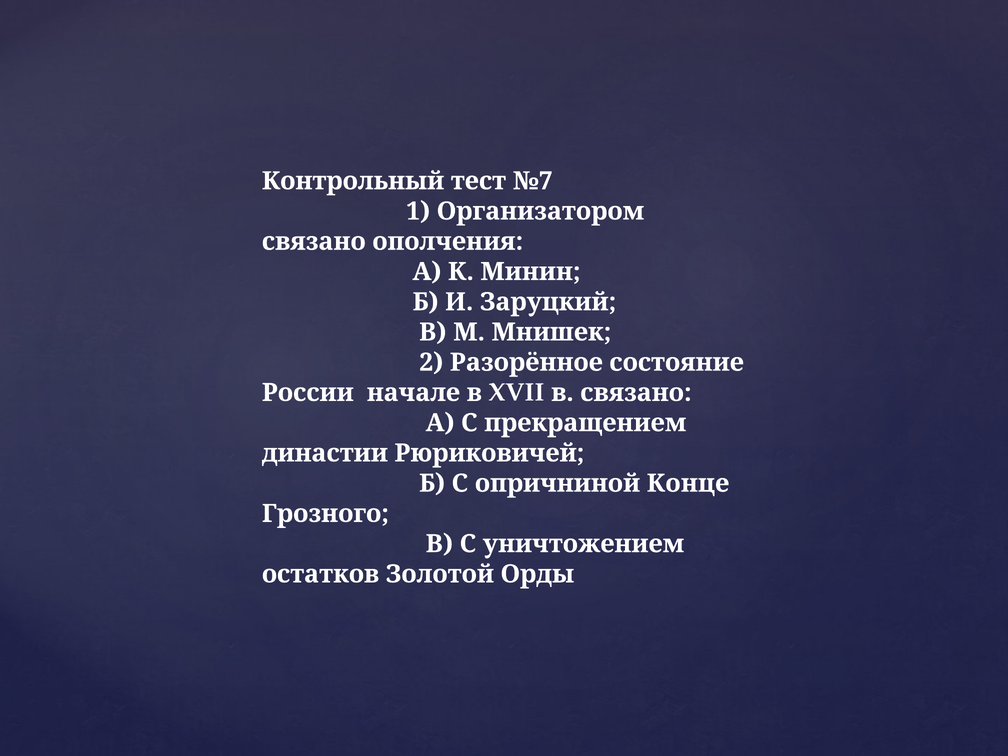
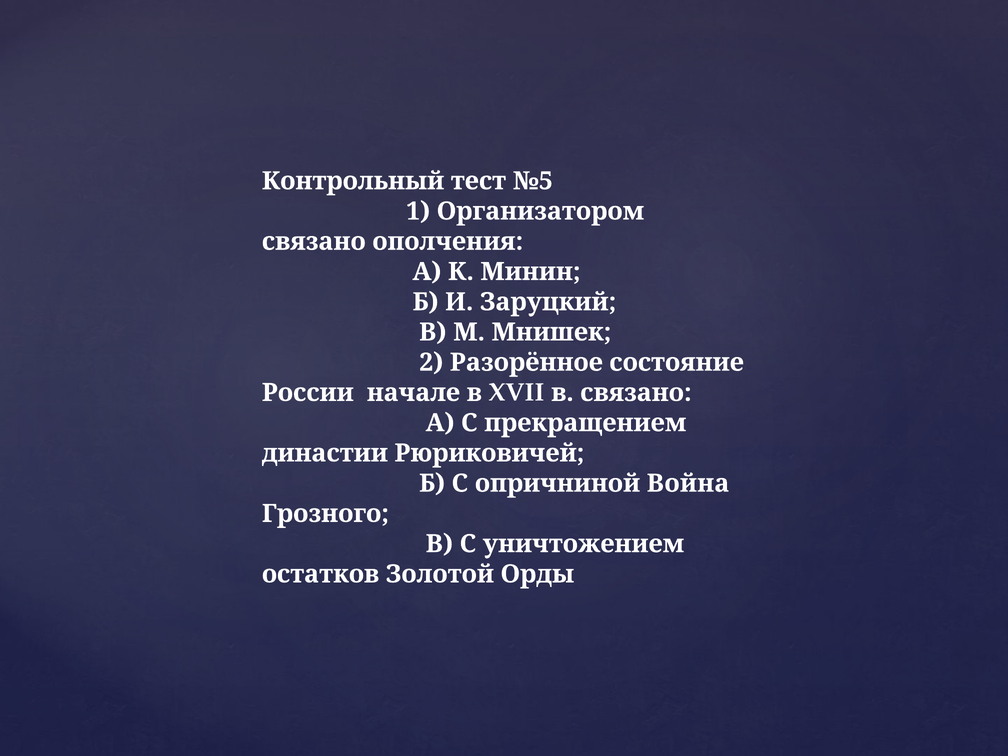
№7: №7 -> №5 (533, 181)
Конце: Конце -> Война (688, 483)
